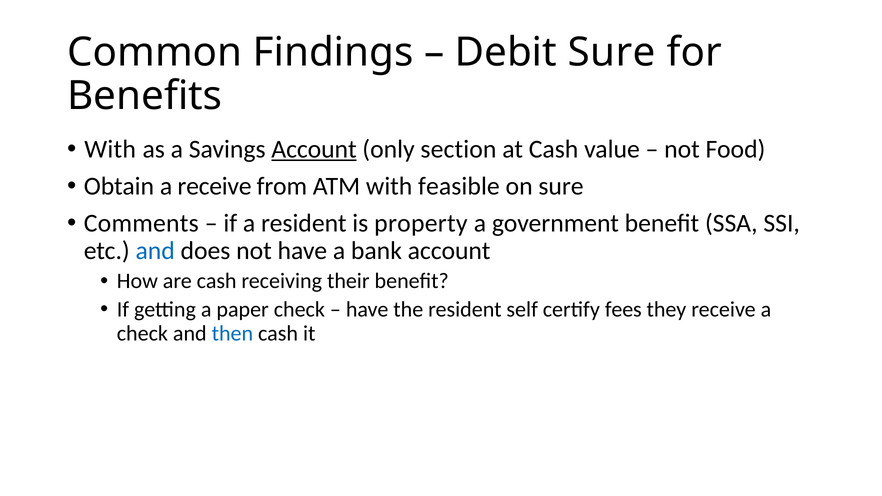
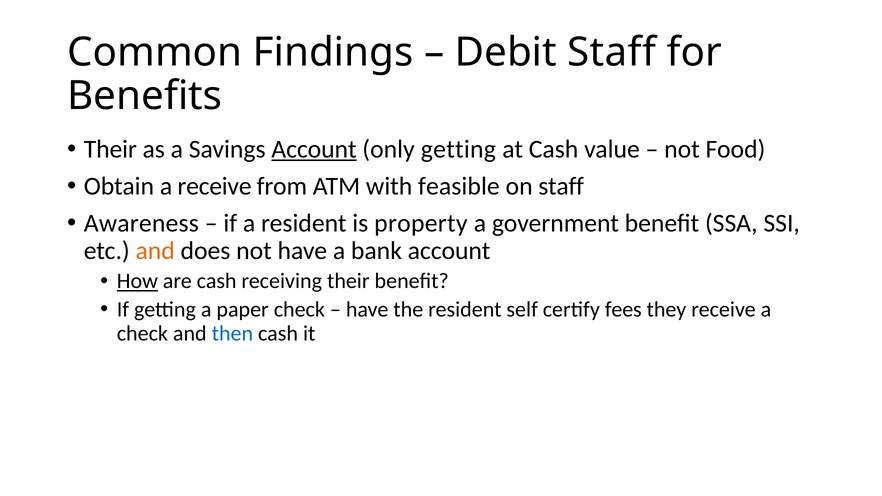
Debit Sure: Sure -> Staff (612, 52)
With: With -> Their (110, 149)
only section: section -> getting (458, 149)
on sure: sure -> staff (561, 186)
Comments: Comments -> Awareness (141, 223)
and colour: blue -> orange (155, 251)
How underline: none -> present (137, 281)
